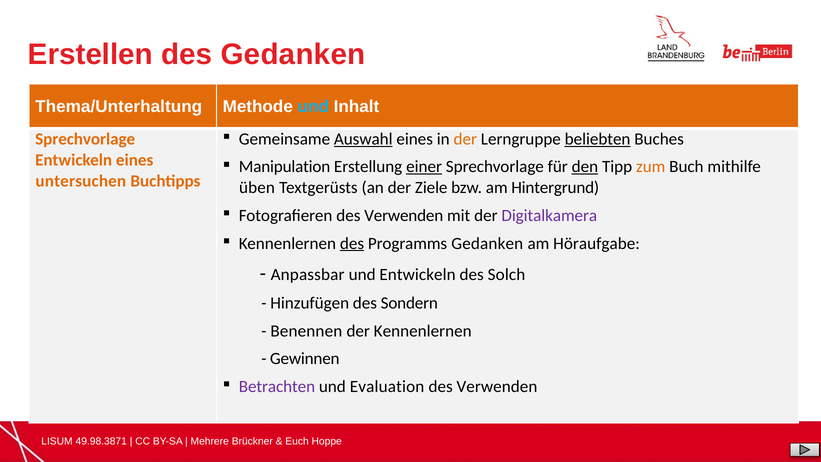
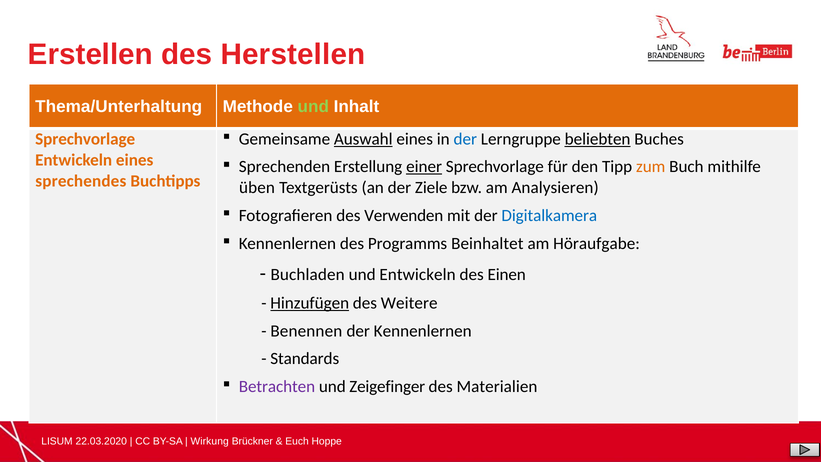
des Gedanken: Gedanken -> Herstellen (293, 54)
und colour: light blue -> light green (313, 107)
der colour: orange -> blue (465, 139)
Manipulation: Manipulation -> Sprechenden (284, 167)
den underline: present -> none (585, 167)
untersuchen: untersuchen -> sprechendes (81, 181)
Hintergrund: Hintergrund -> Analysieren (555, 188)
Digitalkamera colour: purple -> blue (549, 215)
des underline: present -> none (352, 243)
Programms Gedanken: Gedanken -> Beinhaltet (487, 243)
Anpassbar: Anpassbar -> Buchladen (308, 274)
Solch: Solch -> Einen (507, 274)
Hinzufügen underline: none -> present (310, 303)
Sondern: Sondern -> Weitere (409, 303)
Gewinnen: Gewinnen -> Standards (305, 359)
Evaluation: Evaluation -> Zeigefinger (387, 386)
Verwenden: Verwenden -> Materialien (497, 386)
49.98.3871: 49.98.3871 -> 22.03.2020 (101, 441)
Mehrere: Mehrere -> Wirkung (210, 441)
